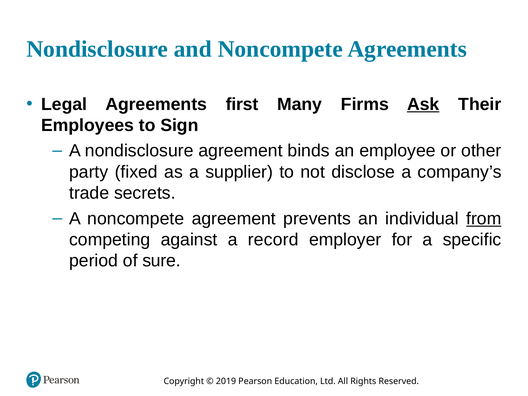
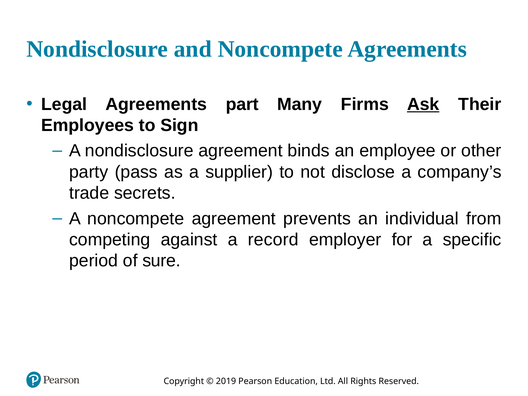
first: first -> part (242, 104)
fixed: fixed -> pass (136, 172)
from underline: present -> none (484, 219)
